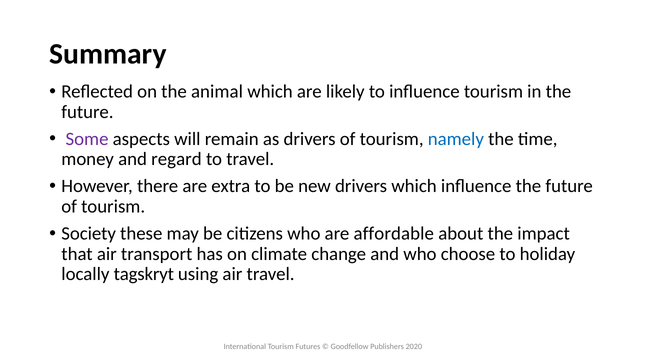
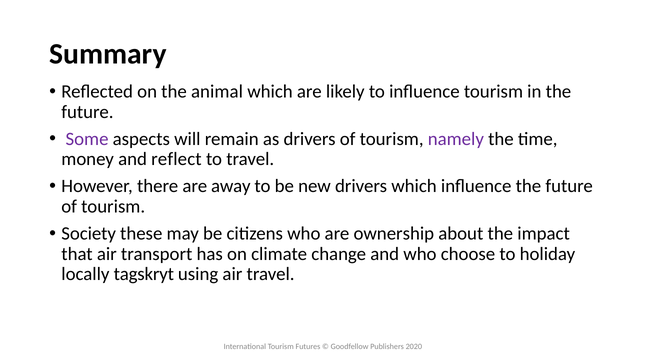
namely colour: blue -> purple (456, 139)
regard: regard -> reflect (176, 159)
extra: extra -> away (231, 186)
affordable: affordable -> ownership (394, 234)
